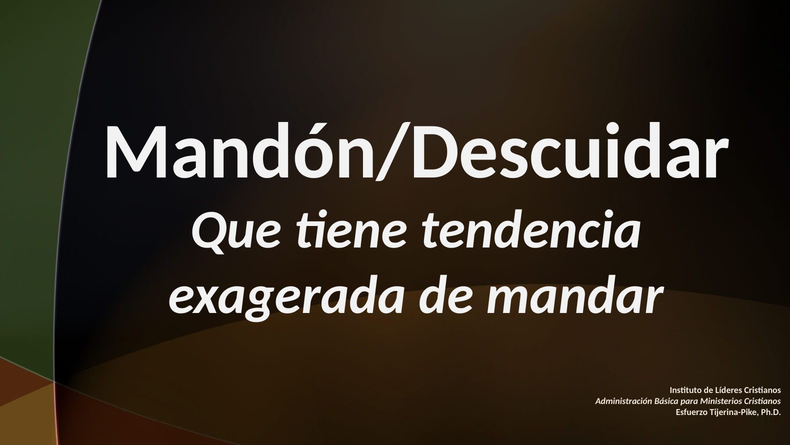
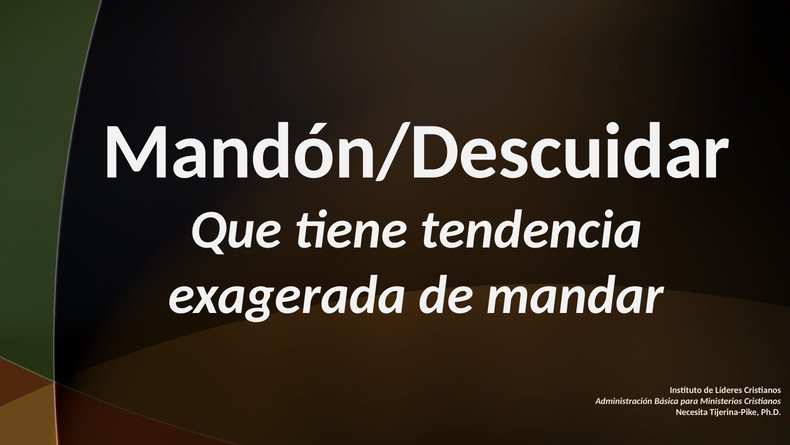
Esfuerzo: Esfuerzo -> Necesita (692, 412)
